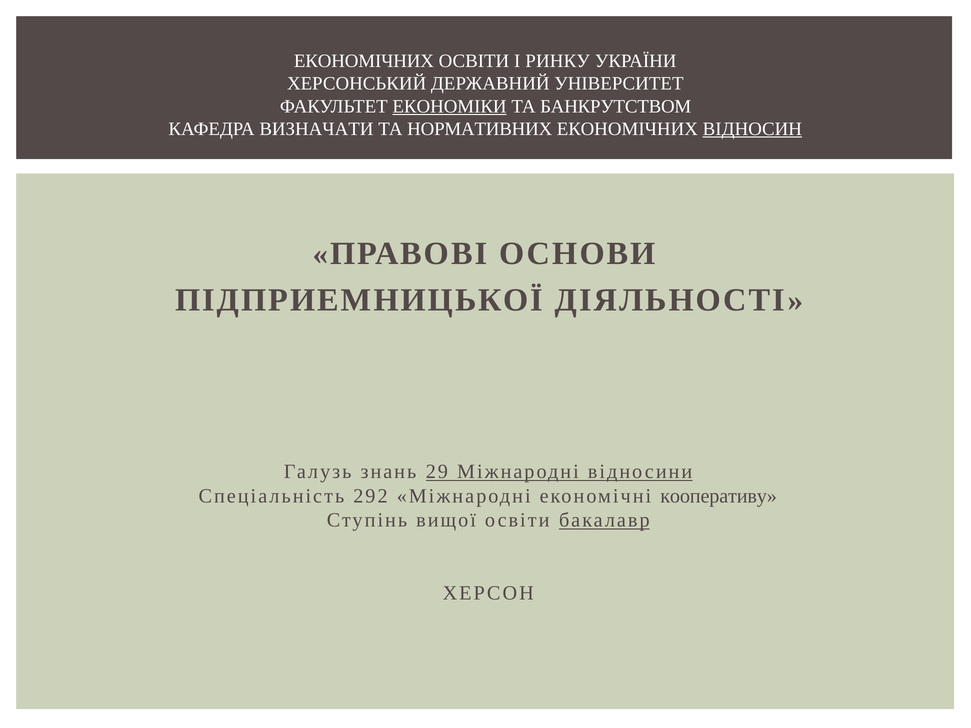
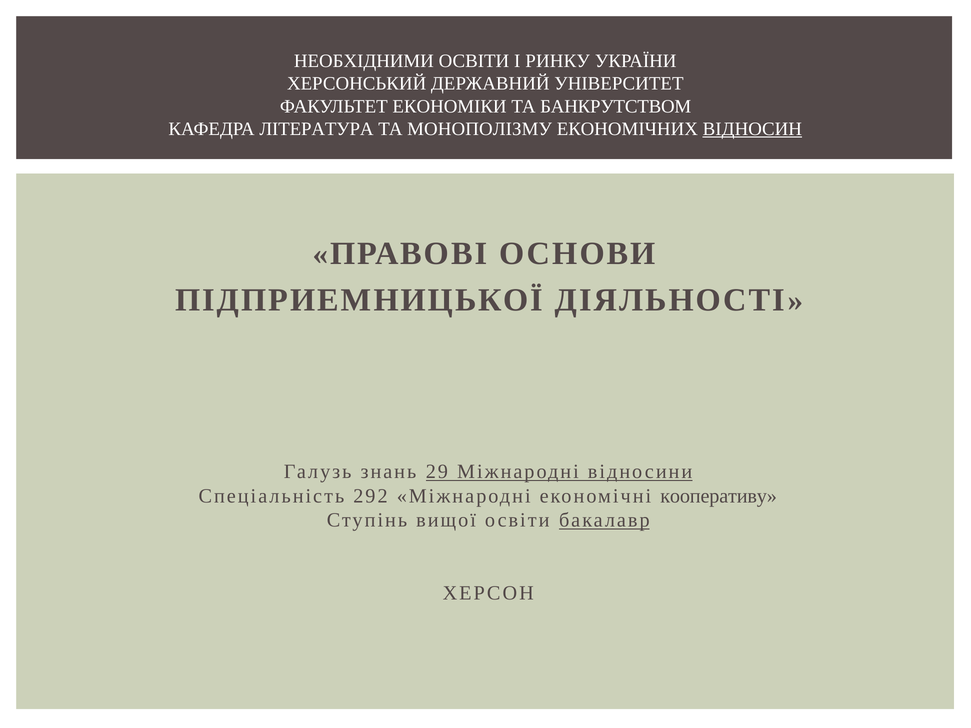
ЕКОНОМІЧНИХ: ЕКОНОМІЧНИХ -> НЕОБХІДНИМИ (364, 61)
ЕКОНОМІКИ underline: present -> none (450, 106)
ВИЗНАЧАТИ: ВИЗНАЧАТИ -> ЛІТЕРАТУРА (316, 129)
НОРМАТИВНИХ: НОРМАТИВНИХ -> МОНОПОЛІЗМУ (480, 129)
